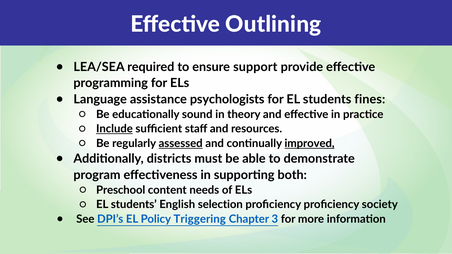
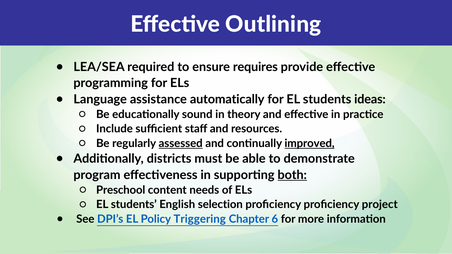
support: support -> requires (255, 67)
psychologists: psychologists -> automatically (227, 99)
fines: fines -> ideas (370, 99)
Include underline: present -> none (114, 129)
both underline: none -> present (292, 175)
society: society -> project (380, 205)
3: 3 -> 6 (275, 219)
